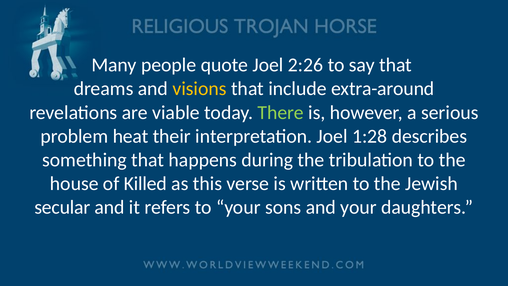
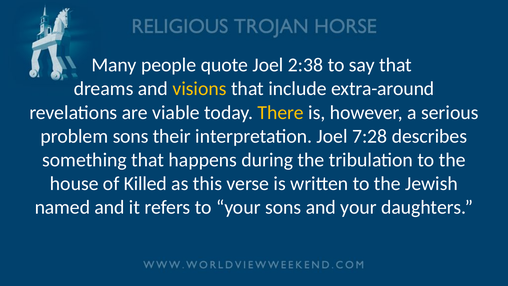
2:26: 2:26 -> 2:38 (306, 65)
There colour: light green -> yellow (281, 112)
problem heat: heat -> sons (131, 136)
1:28: 1:28 -> 7:28 (370, 136)
secular: secular -> named (62, 207)
